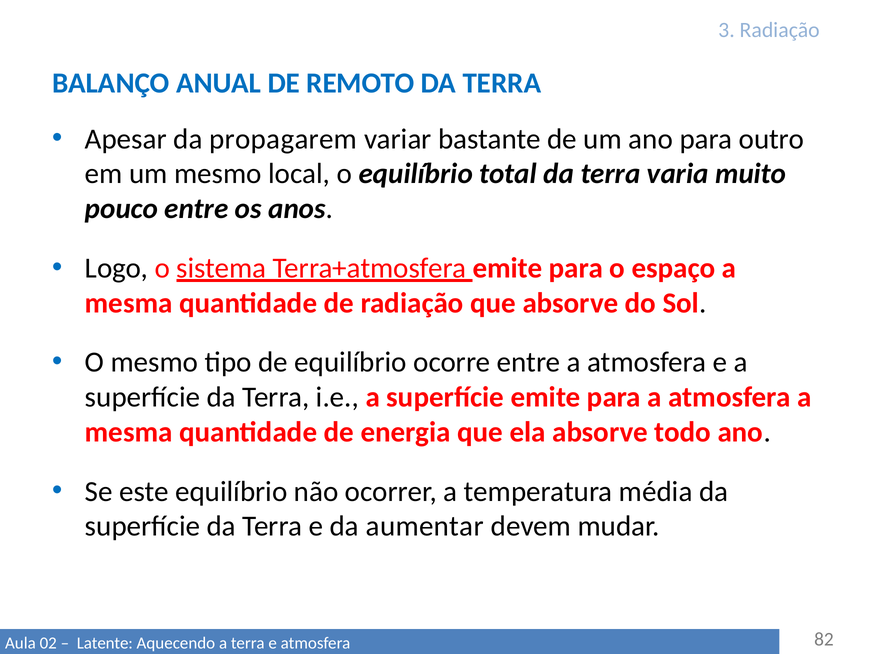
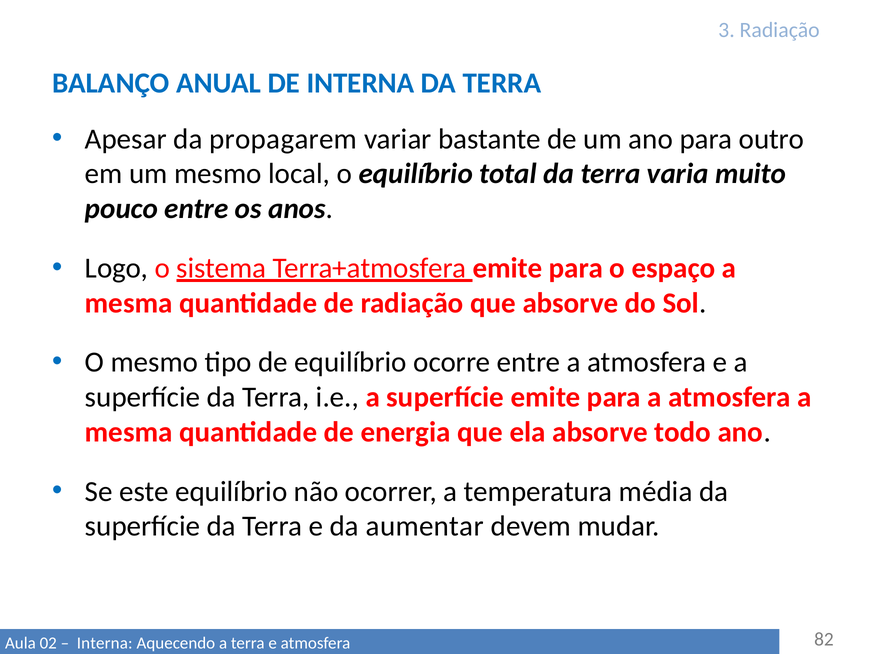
DE REMOTO: REMOTO -> INTERNA (360, 83)
Latente: Latente -> Interna (105, 643)
